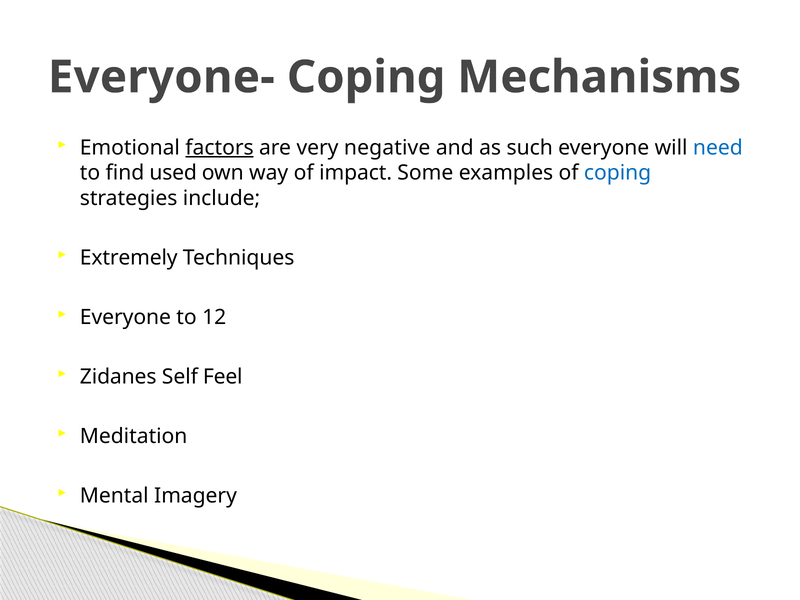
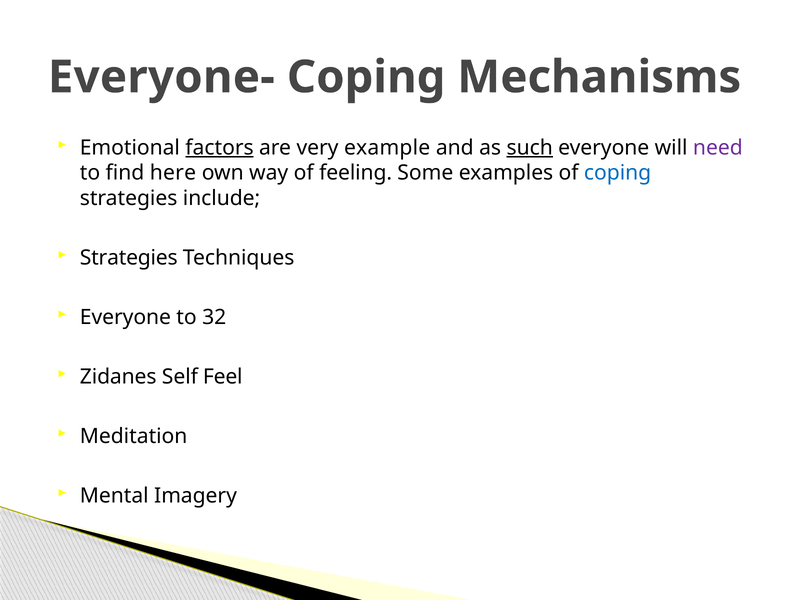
negative: negative -> example (387, 148)
such underline: none -> present (530, 148)
need colour: blue -> purple (718, 148)
used: used -> here (173, 173)
impact: impact -> feeling (356, 173)
Extremely: Extremely -> Strategies (129, 258)
12: 12 -> 32 (214, 317)
